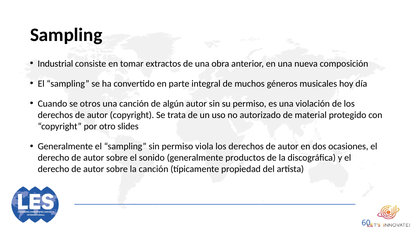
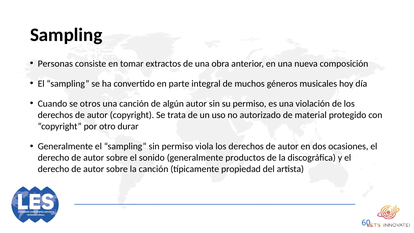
Industrial: Industrial -> Personas (55, 64)
slides: slides -> durar (128, 126)
